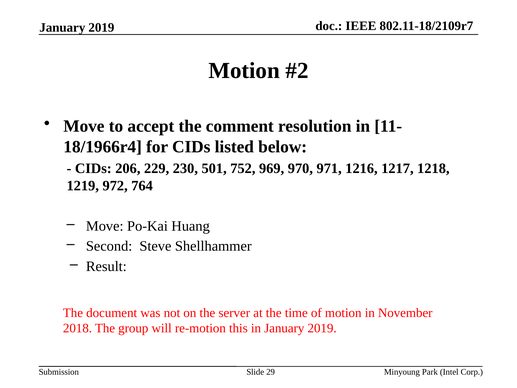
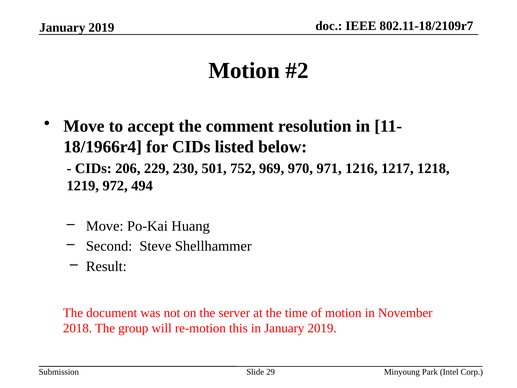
764: 764 -> 494 (142, 186)
